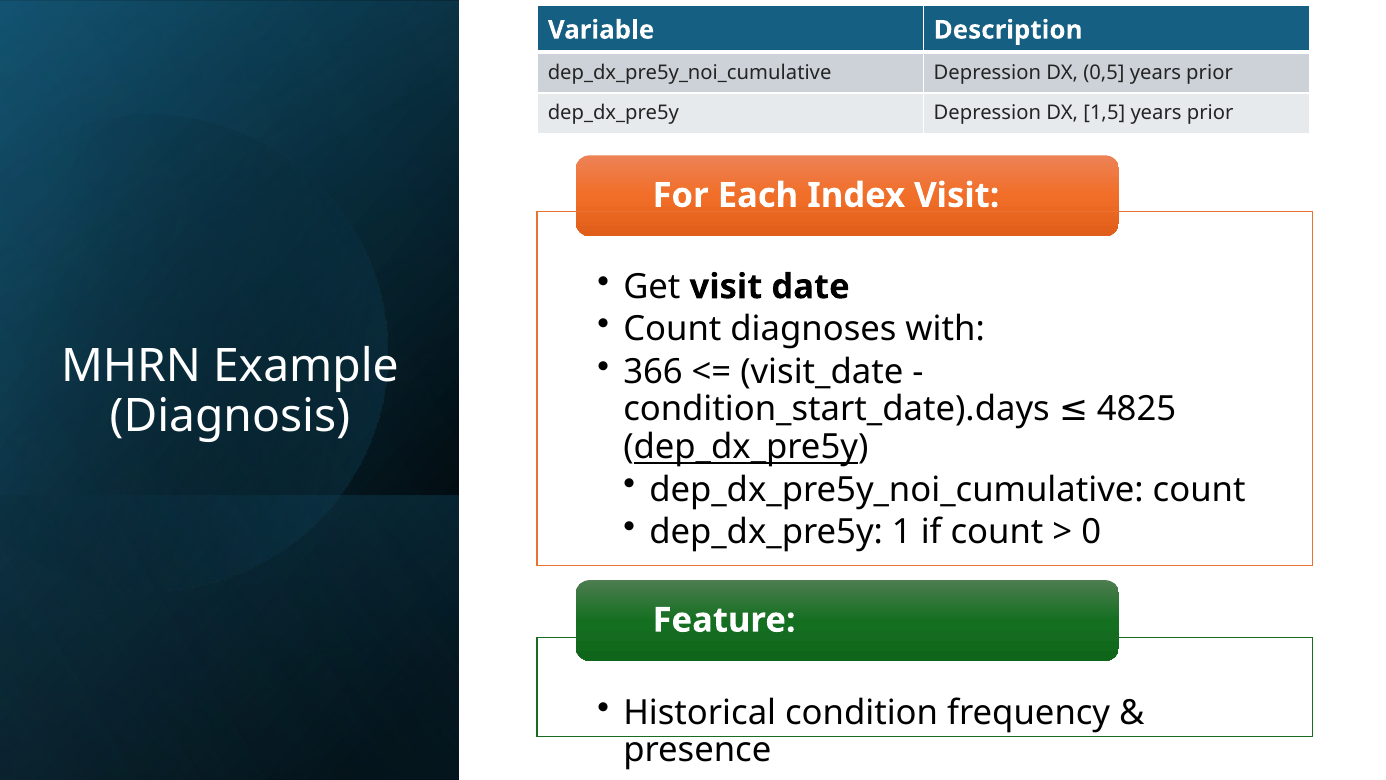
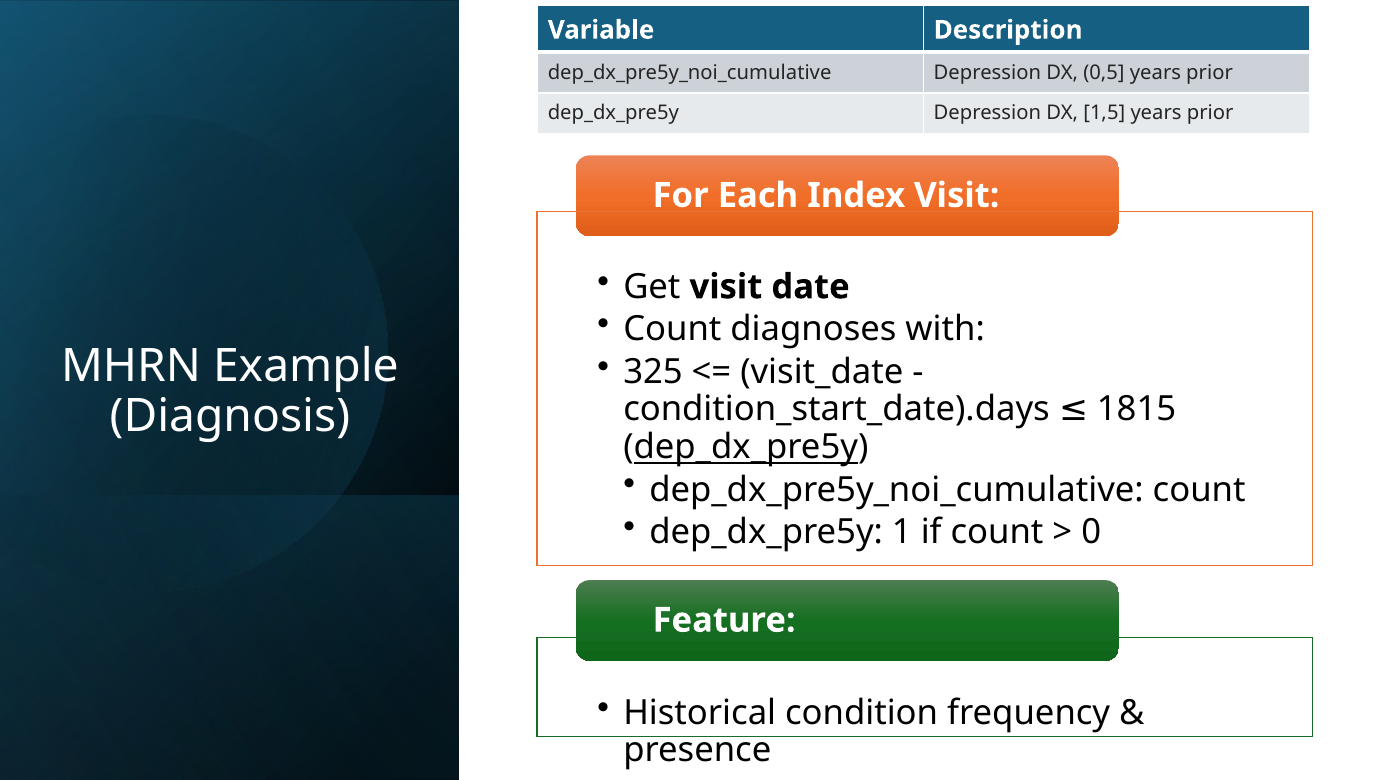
366: 366 -> 325 (653, 372)
4825: 4825 -> 1815 (1137, 409)
